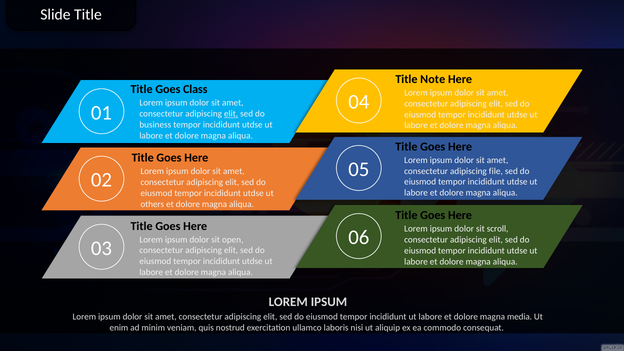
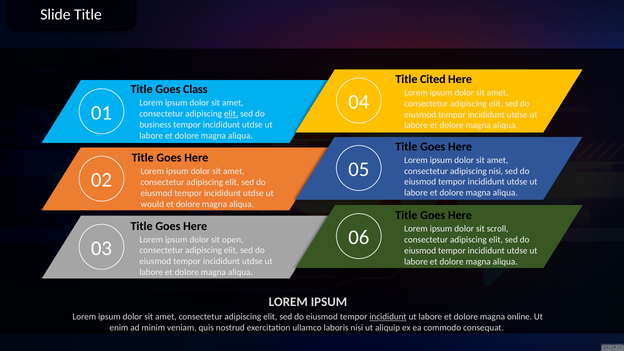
Note: Note -> Cited (433, 79)
adipiscing file: file -> nisi (496, 171)
others: others -> would (152, 204)
incididunt underline: none -> present (388, 317)
media: media -> online (520, 317)
